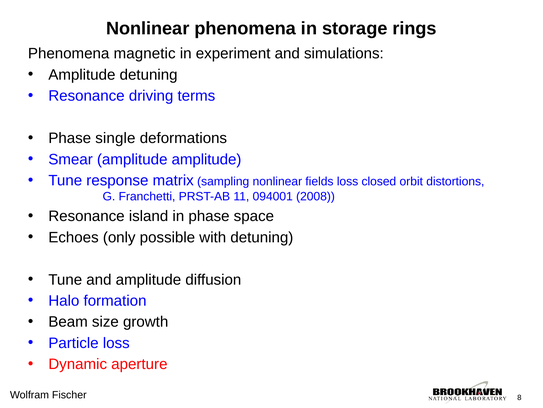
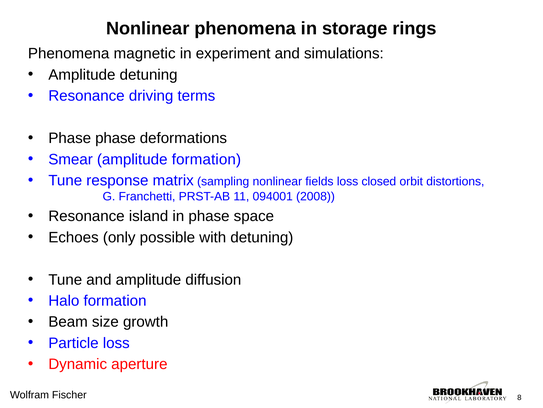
Phase single: single -> phase (115, 138)
amplitude amplitude: amplitude -> formation (206, 159)
